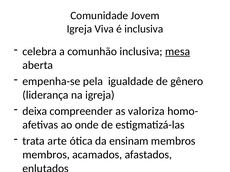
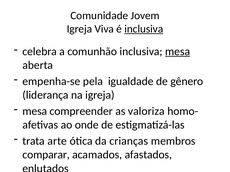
inclusiva underline: none -> present (144, 29)
deixa: deixa -> mesa (35, 111)
ensinam: ensinam -> crianças (129, 141)
membros: membros -> comparar (46, 155)
